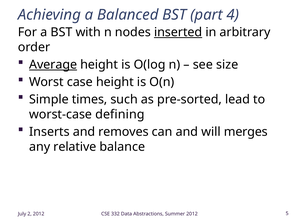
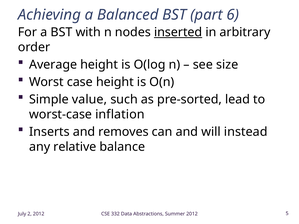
4: 4 -> 6 (233, 15)
Average underline: present -> none (53, 65)
times: times -> value (89, 100)
defining: defining -> inflation (120, 115)
merges: merges -> instead (246, 132)
